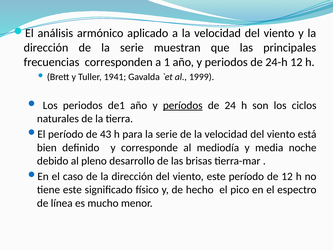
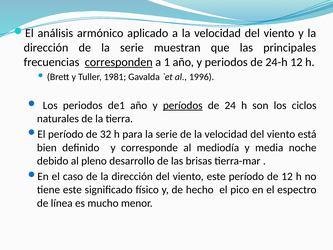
corresponden underline: none -> present (119, 62)
1941: 1941 -> 1981 (115, 77)
1999: 1999 -> 1996 (202, 77)
43: 43 -> 32 (106, 134)
